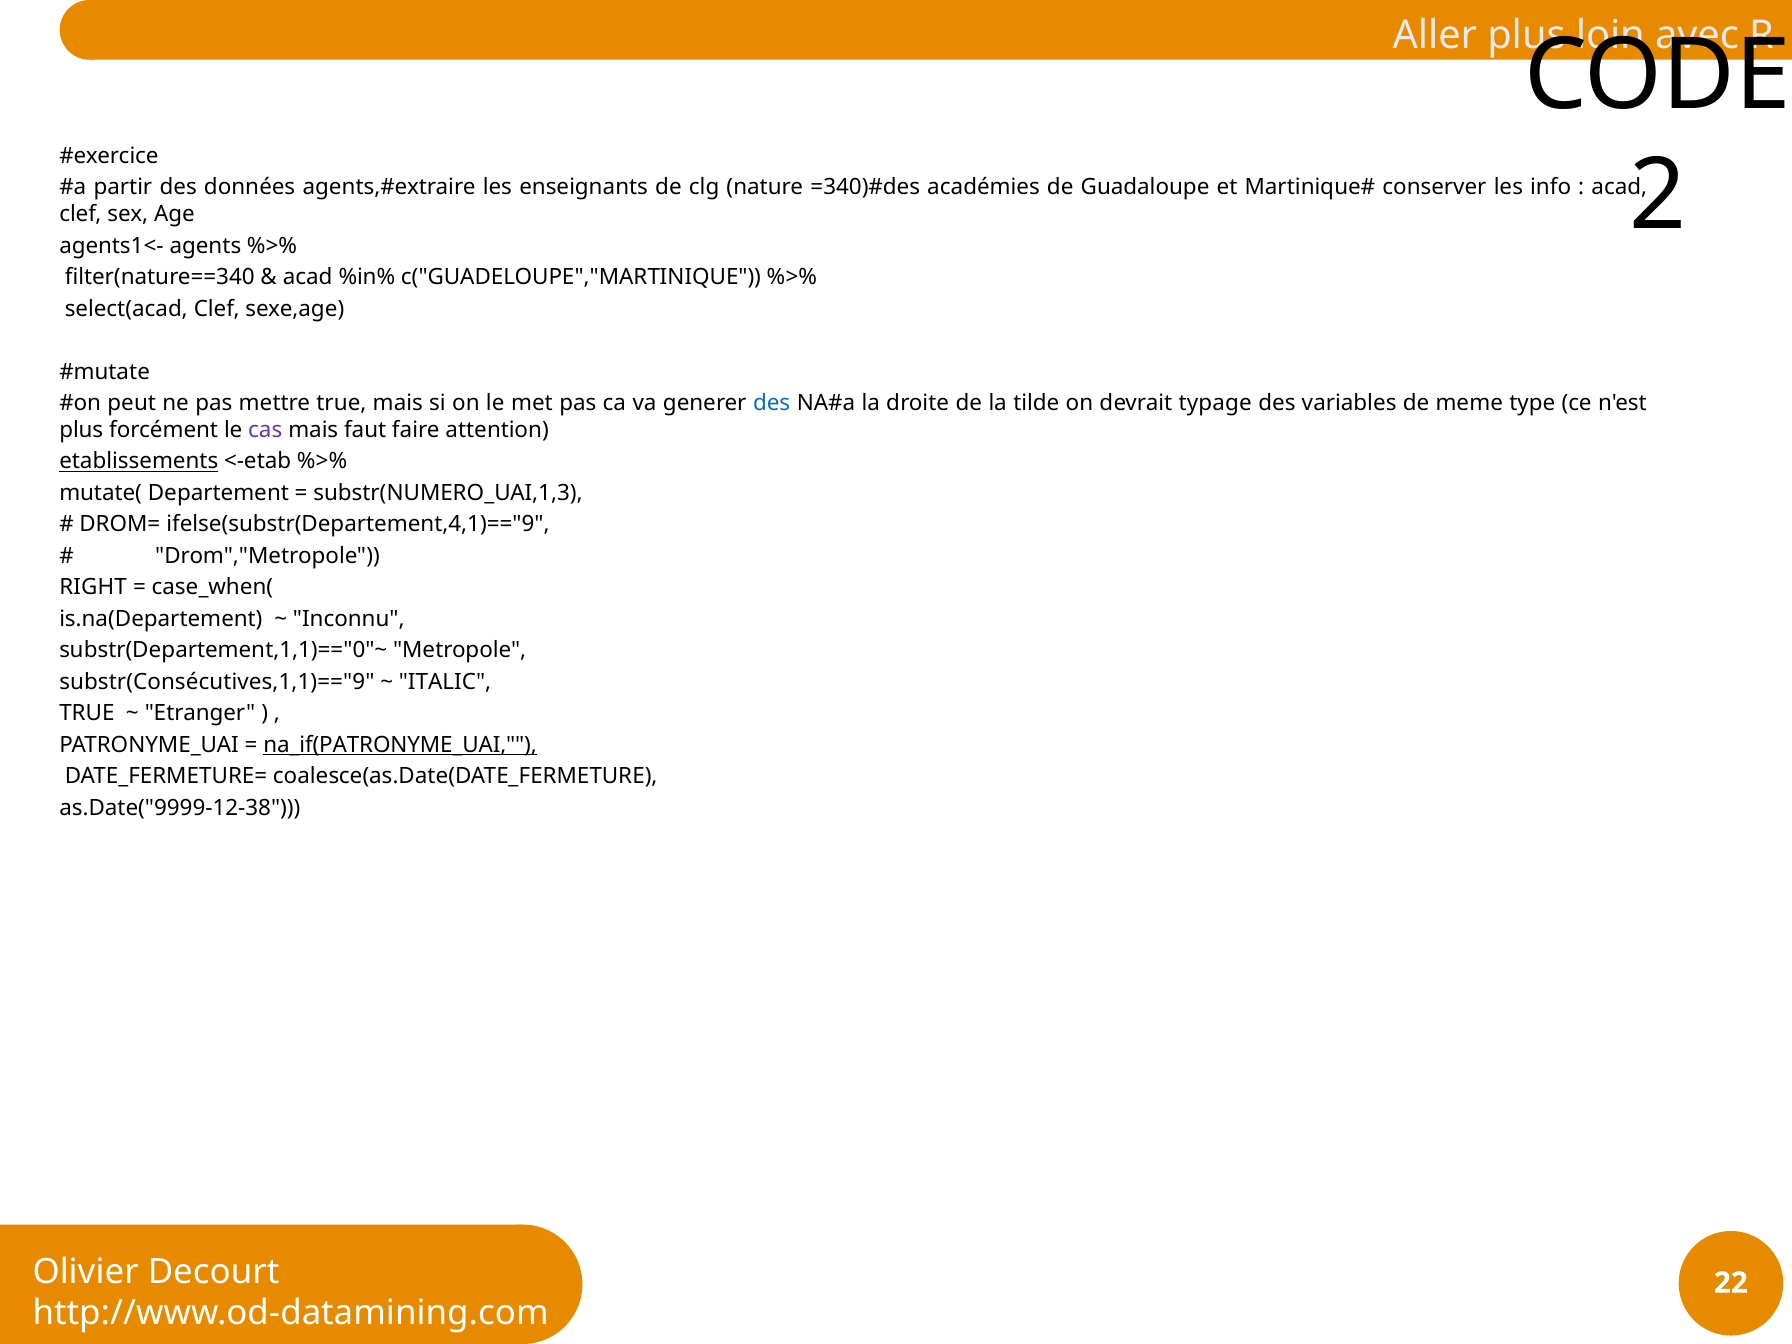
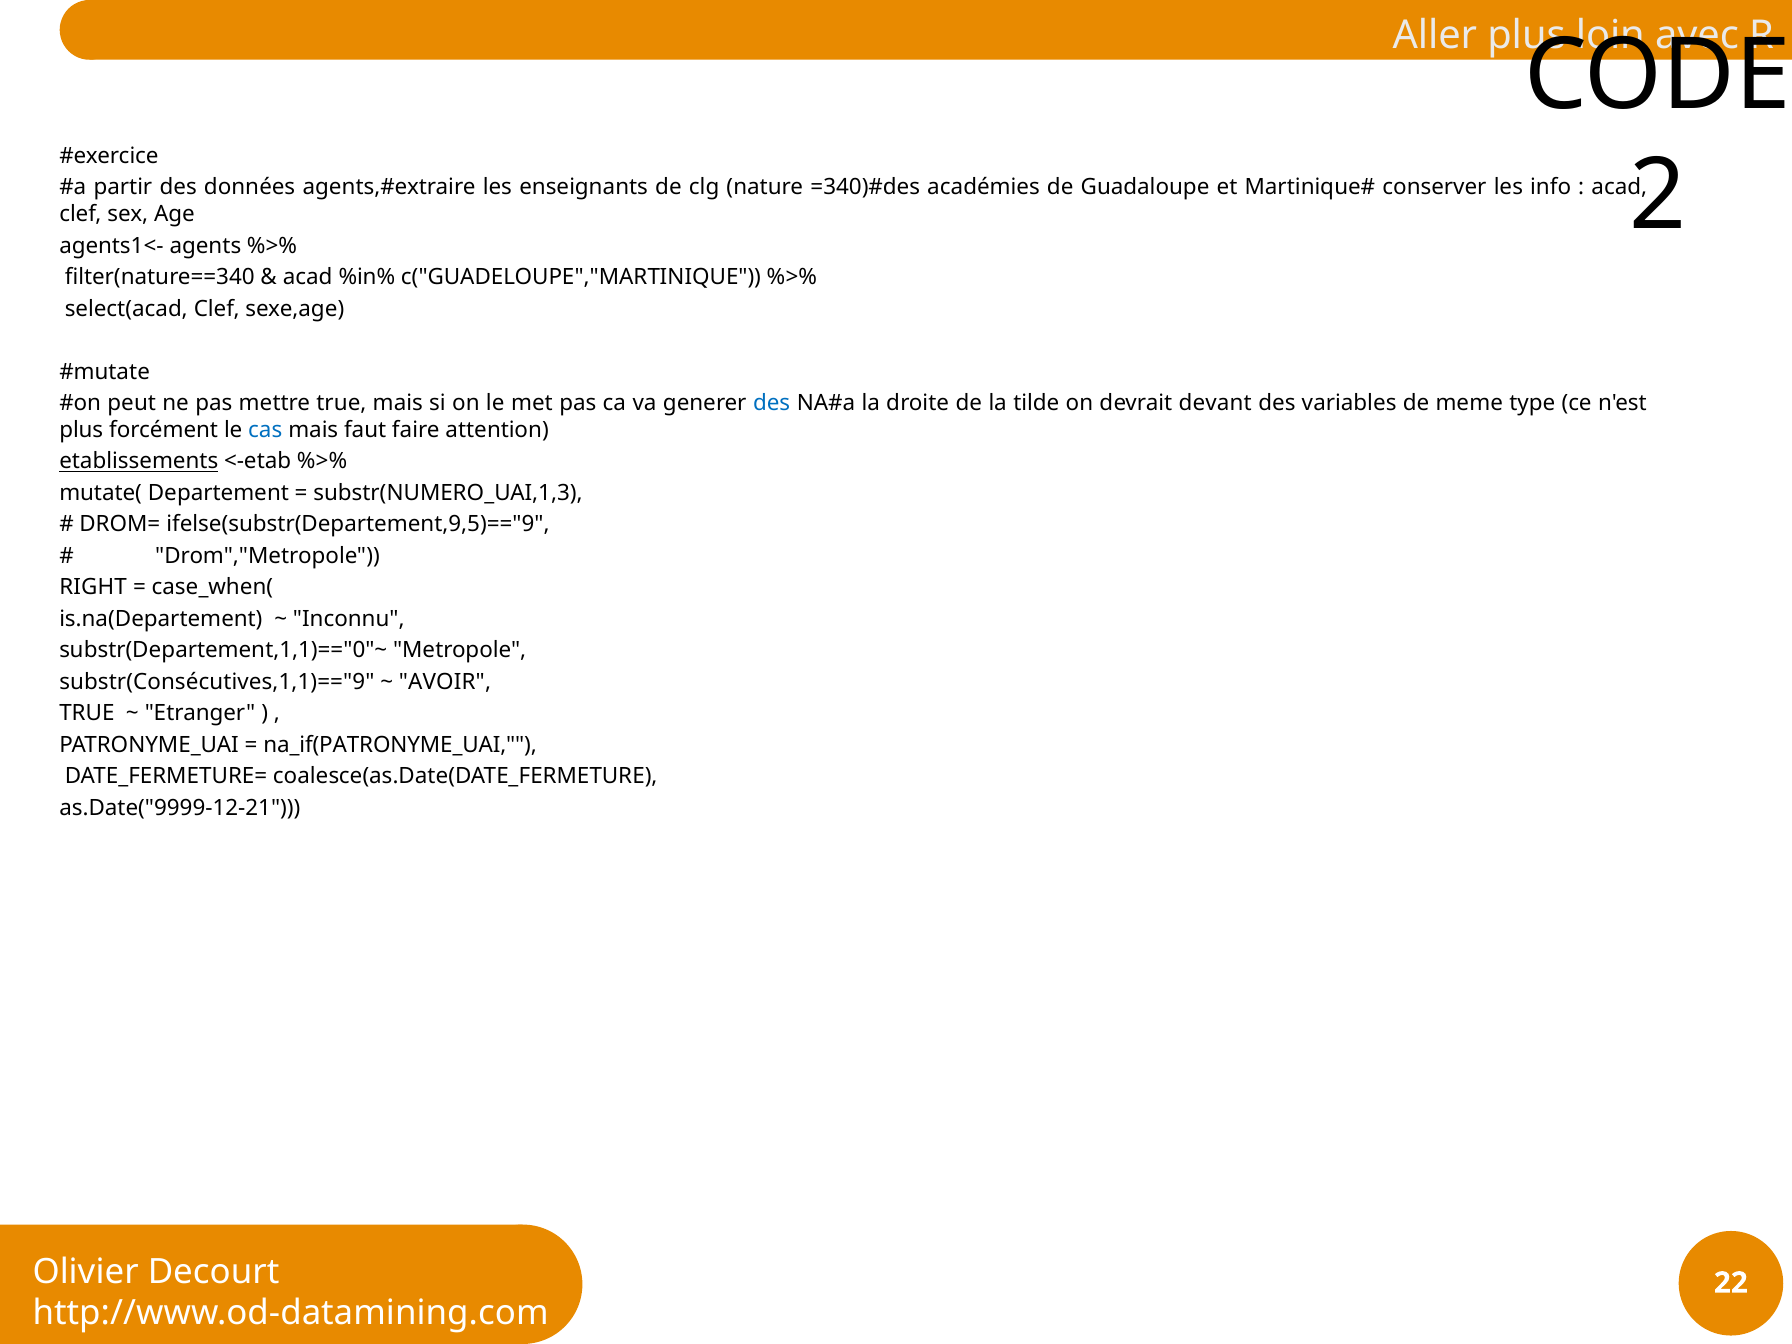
typage: typage -> devant (1215, 403)
cas colour: purple -> blue (265, 430)
ifelse(substr(Departement,4,1)=="9: ifelse(substr(Departement,4,1)=="9 -> ifelse(substr(Departement,9,5)=="9 (358, 524)
ITALIC: ITALIC -> AVOIR (445, 682)
na_if(PATRONYME_UAI underline: present -> none (400, 745)
as.Date("9999-12-38: as.Date("9999-12-38 -> as.Date("9999-12-21 (180, 808)
